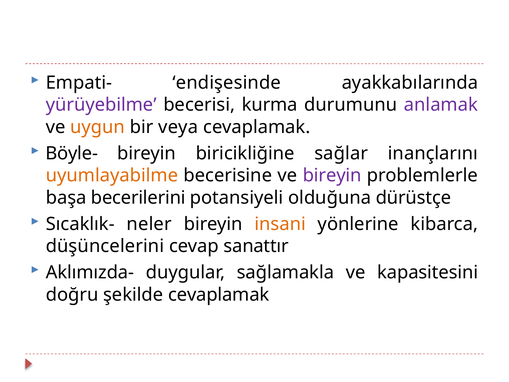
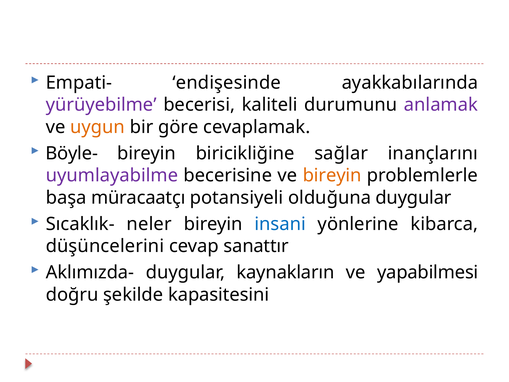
kurma: kurma -> kaliteli (270, 105)
veya: veya -> göre (178, 127)
uyumlayabilme colour: orange -> purple (112, 175)
bireyin colour: purple -> orange (332, 175)
becerilerini: becerilerini -> müracaatçı (138, 197)
olduğuna dürüstçe: dürüstçe -> duygular (413, 197)
insani colour: orange -> blue (280, 224)
sağlamakla: sağlamakla -> kaynakların (286, 272)
kapasitesini: kapasitesini -> yapabilmesi (428, 272)
şekilde cevaplamak: cevaplamak -> kapasitesini (219, 294)
